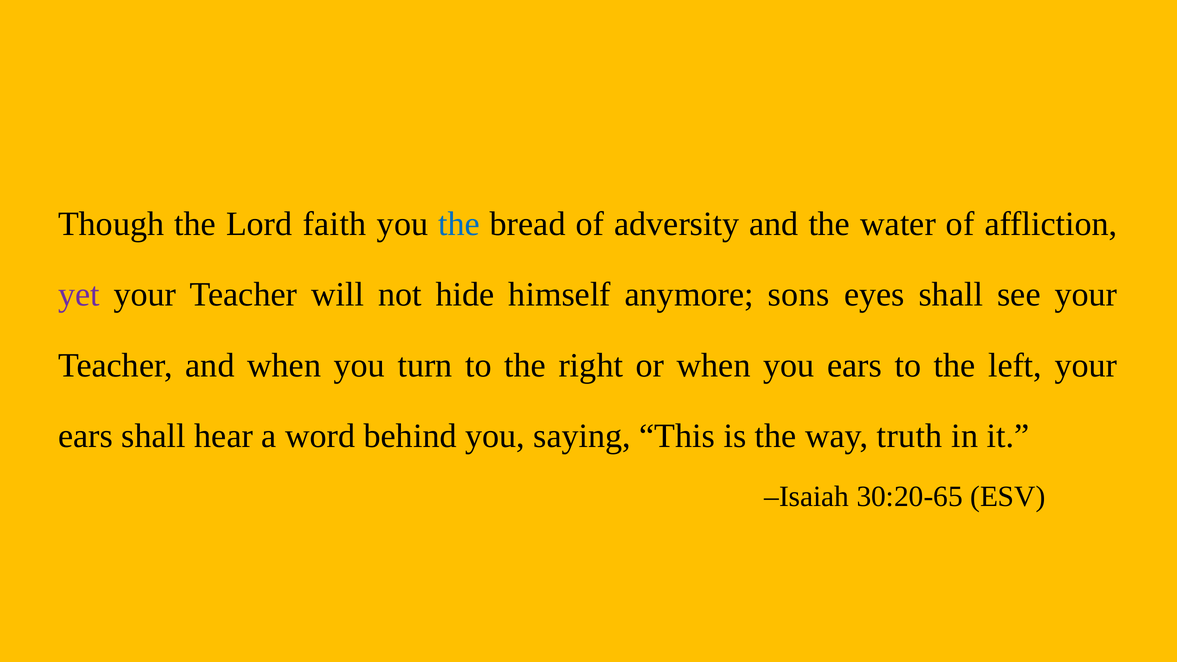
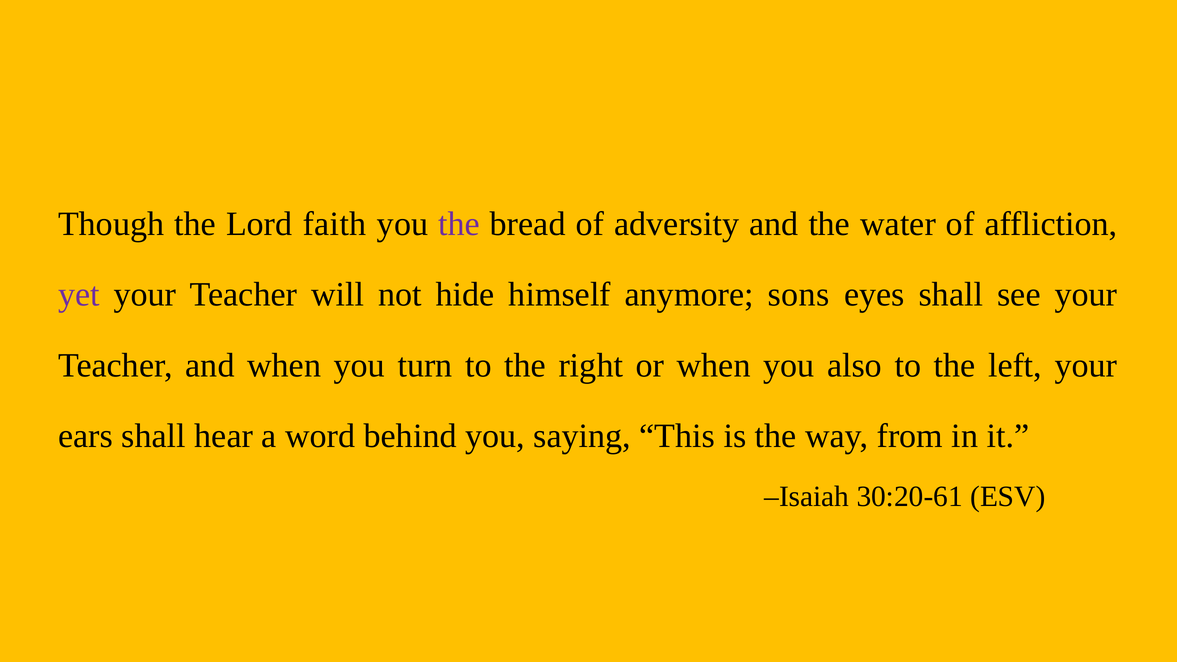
the colour: blue -> purple (459, 224)
you ears: ears -> also (854, 365)
truth: truth -> from (910, 436)
30:20-65: 30:20-65 -> 30:20-61 (910, 496)
